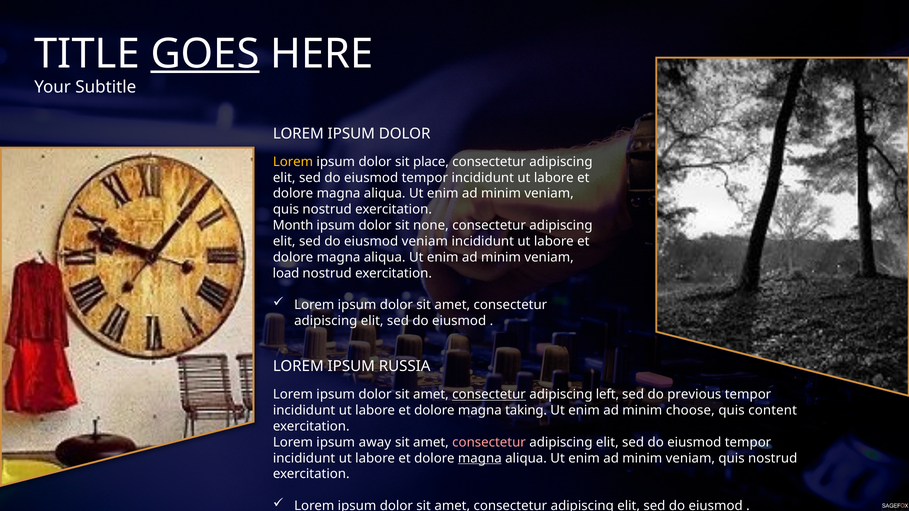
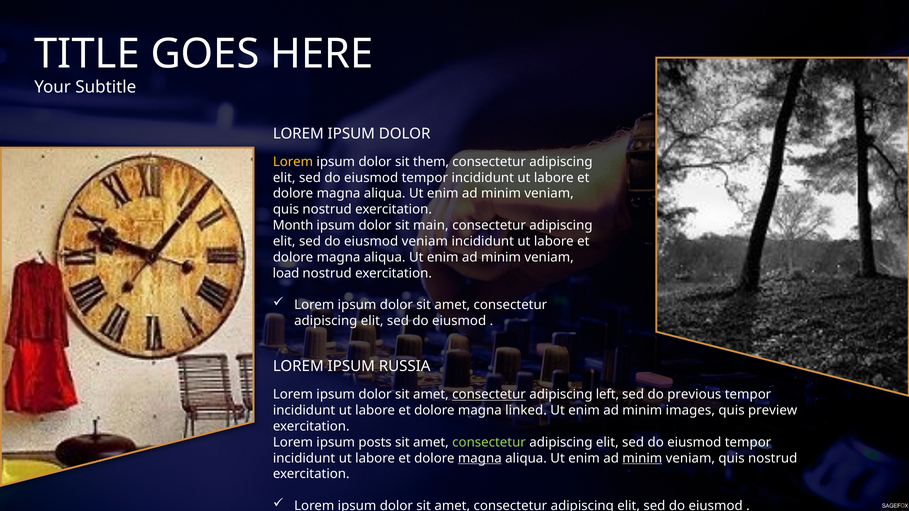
GOES underline: present -> none (205, 54)
place: place -> them (431, 162)
none: none -> main (431, 226)
taking: taking -> linked (526, 411)
choose: choose -> images (690, 411)
content: content -> preview (773, 411)
away: away -> posts (375, 442)
consectetur colour: pink -> light green (489, 442)
minim underline: none -> present (642, 458)
